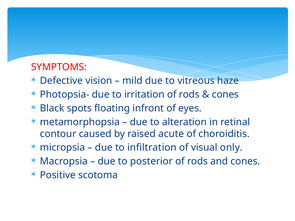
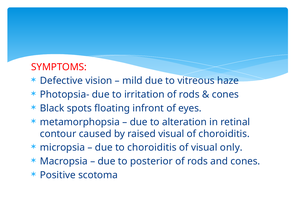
raised acute: acute -> visual (171, 134)
to infiltration: infiltration -> choroiditis (152, 148)
